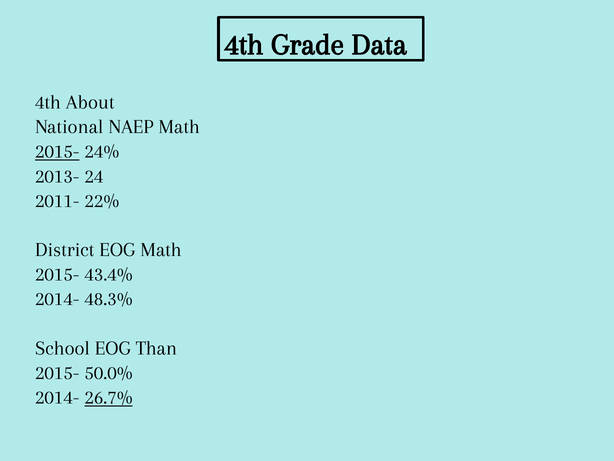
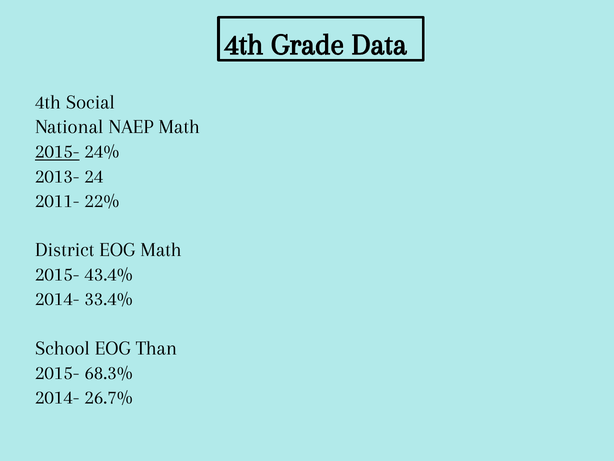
About: About -> Social (90, 102)
48.3%: 48.3% -> 33.4% (109, 298)
50.0%: 50.0% -> 68.3% (109, 372)
26.7% underline: present -> none (109, 397)
